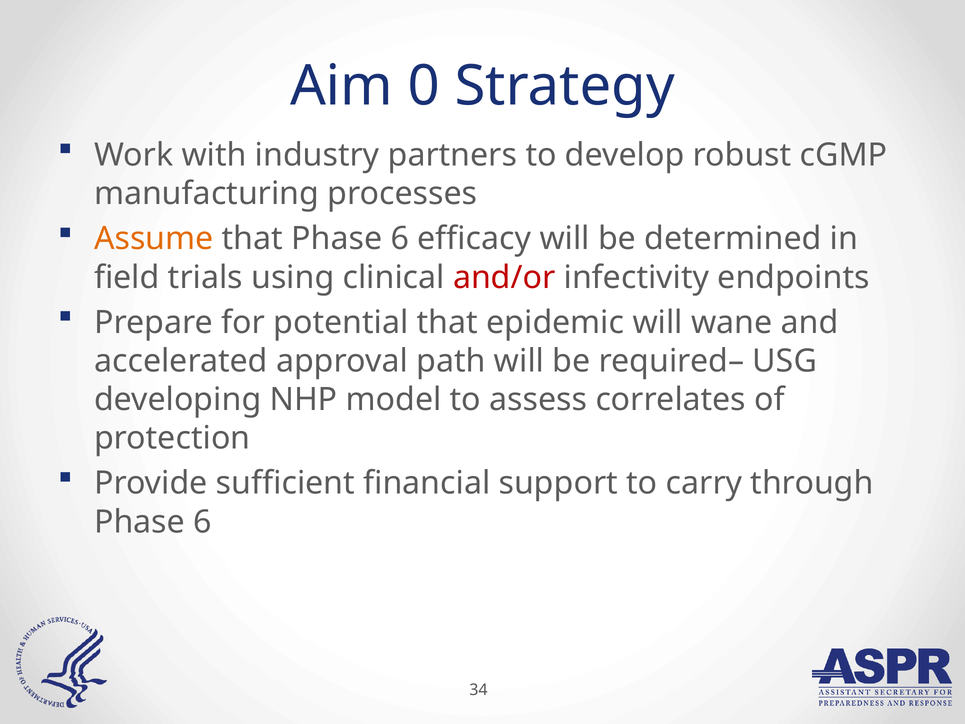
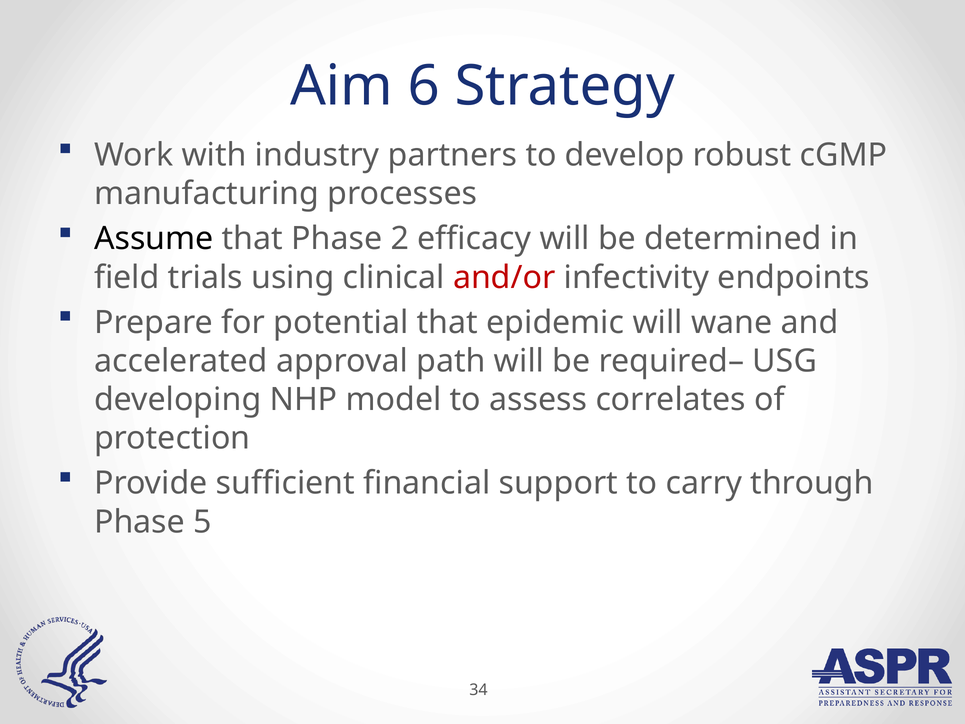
0: 0 -> 6 (424, 86)
Assume colour: orange -> black (154, 239)
that Phase 6: 6 -> 2 (400, 239)
6: 6 -> 5 (203, 522)
